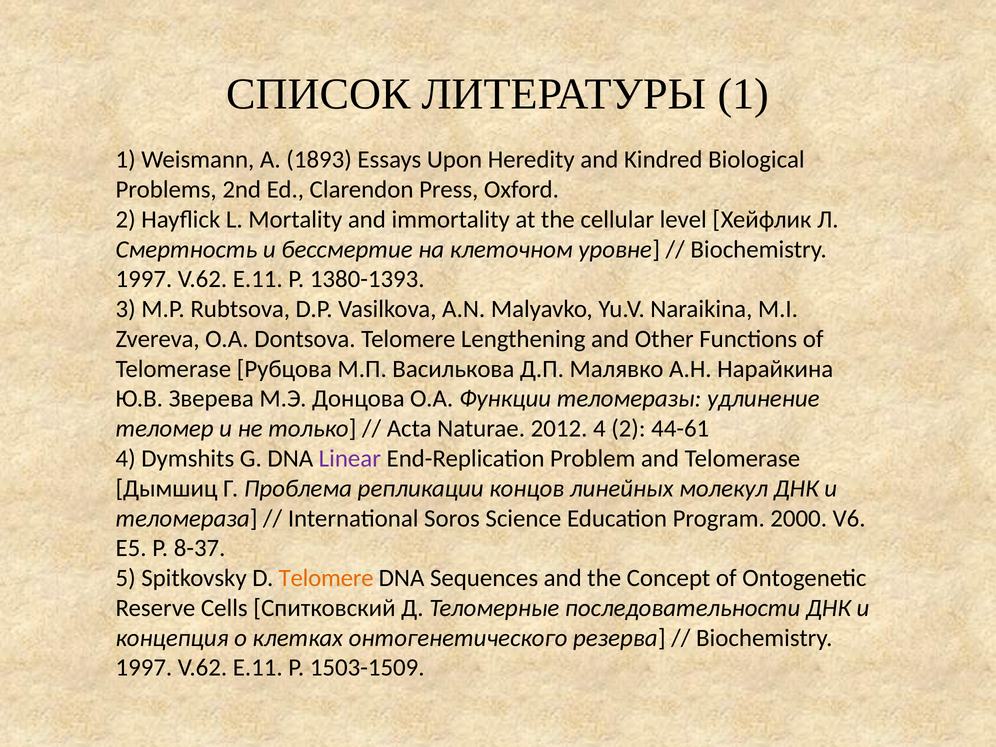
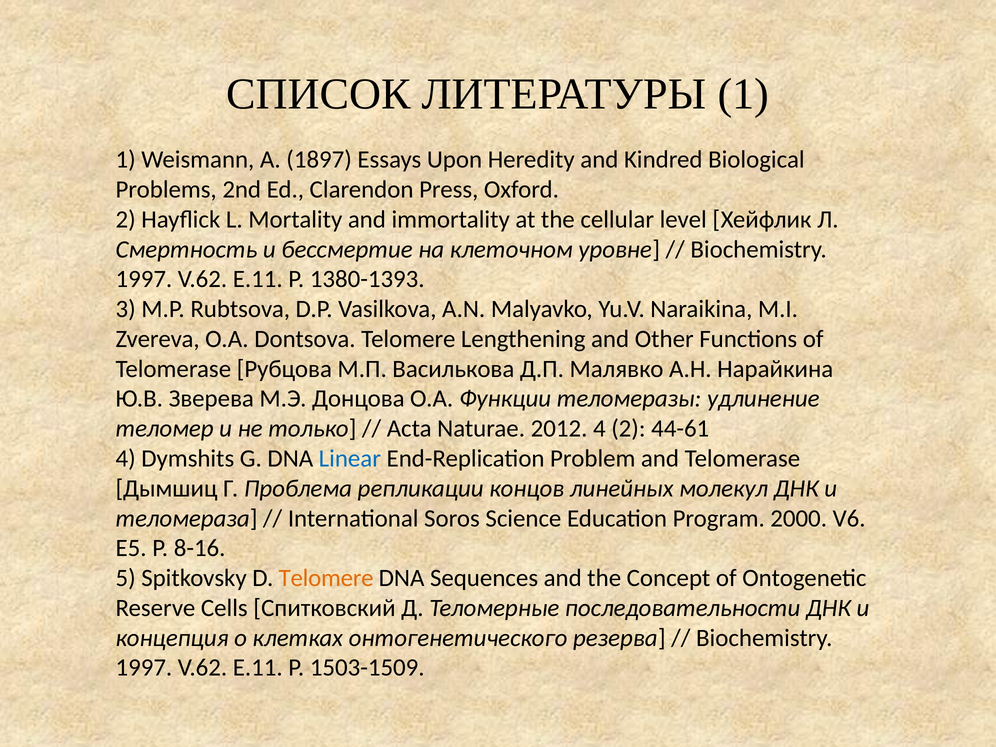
1893: 1893 -> 1897 (319, 160)
Linear colour: purple -> blue (350, 459)
8-37: 8-37 -> 8-16 (200, 548)
